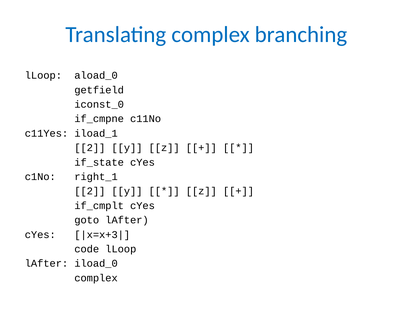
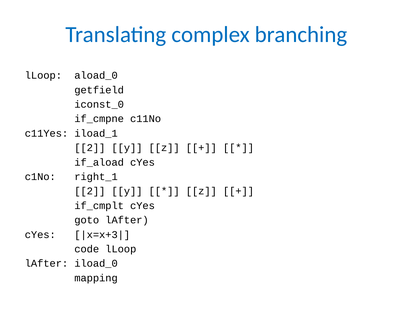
if_state: if_state -> if_aload (99, 162)
complex: complex -> mapping (96, 278)
